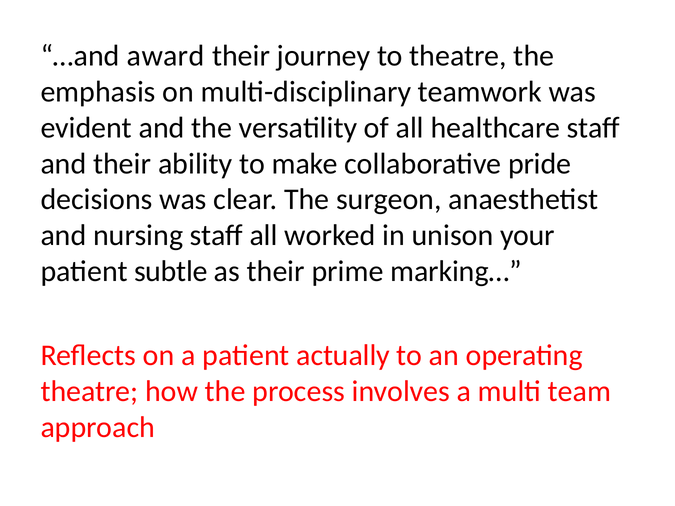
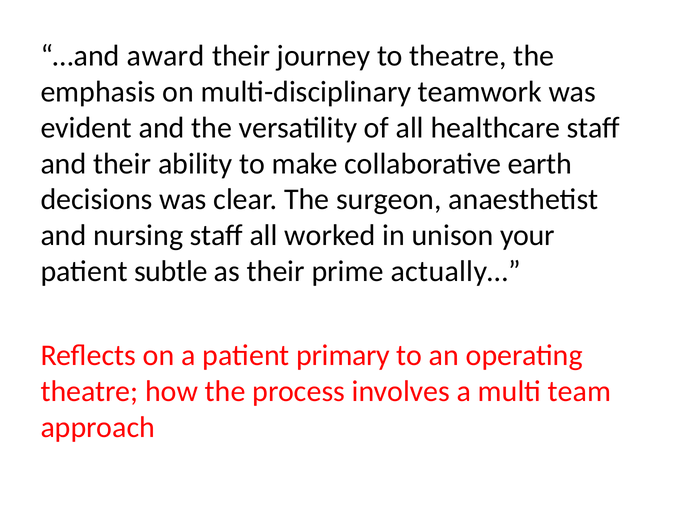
pride: pride -> earth (540, 164)
marking…: marking… -> actually… (456, 272)
actually: actually -> primary (343, 356)
